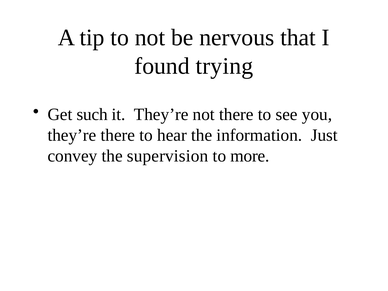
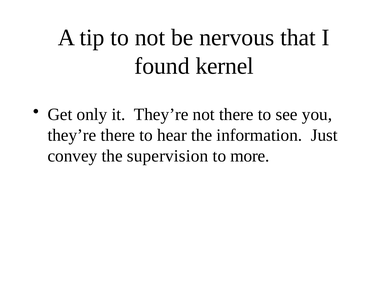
trying: trying -> kernel (225, 66)
such: such -> only (92, 114)
